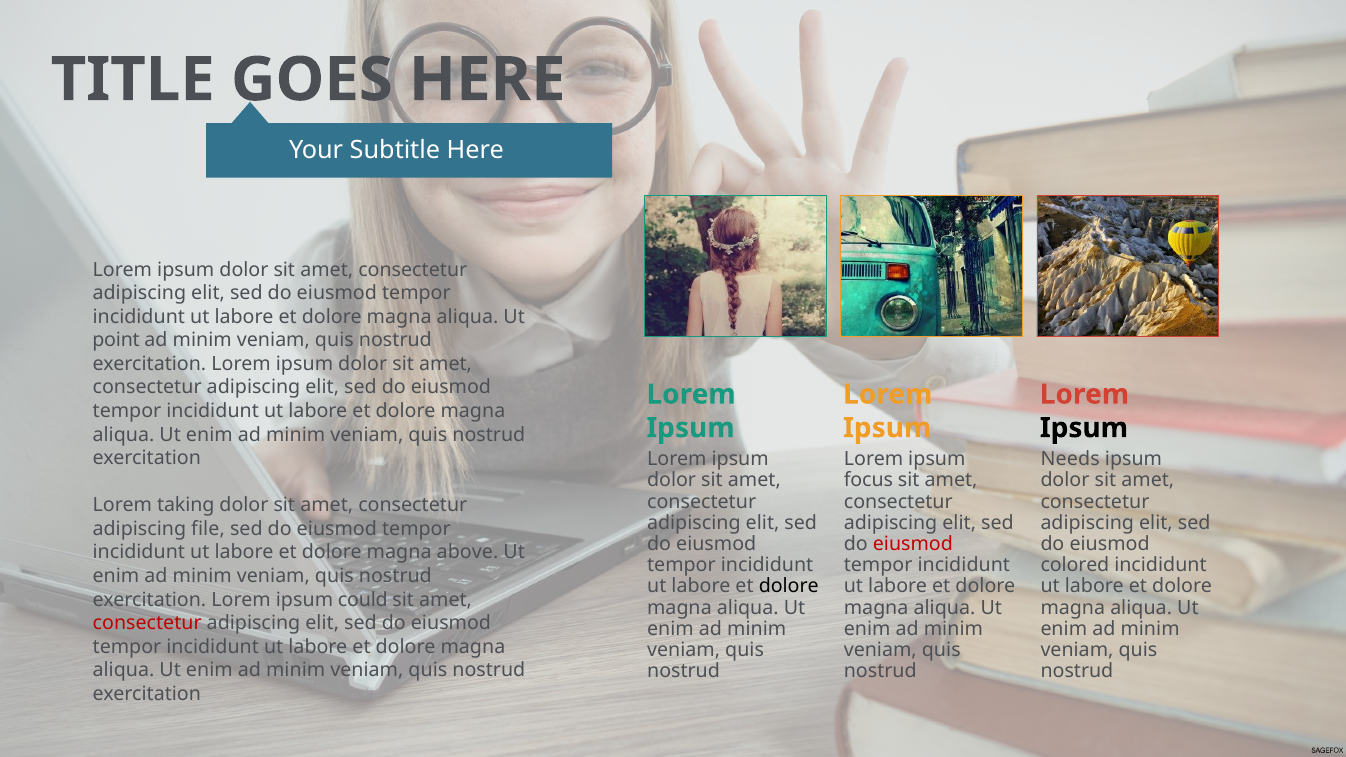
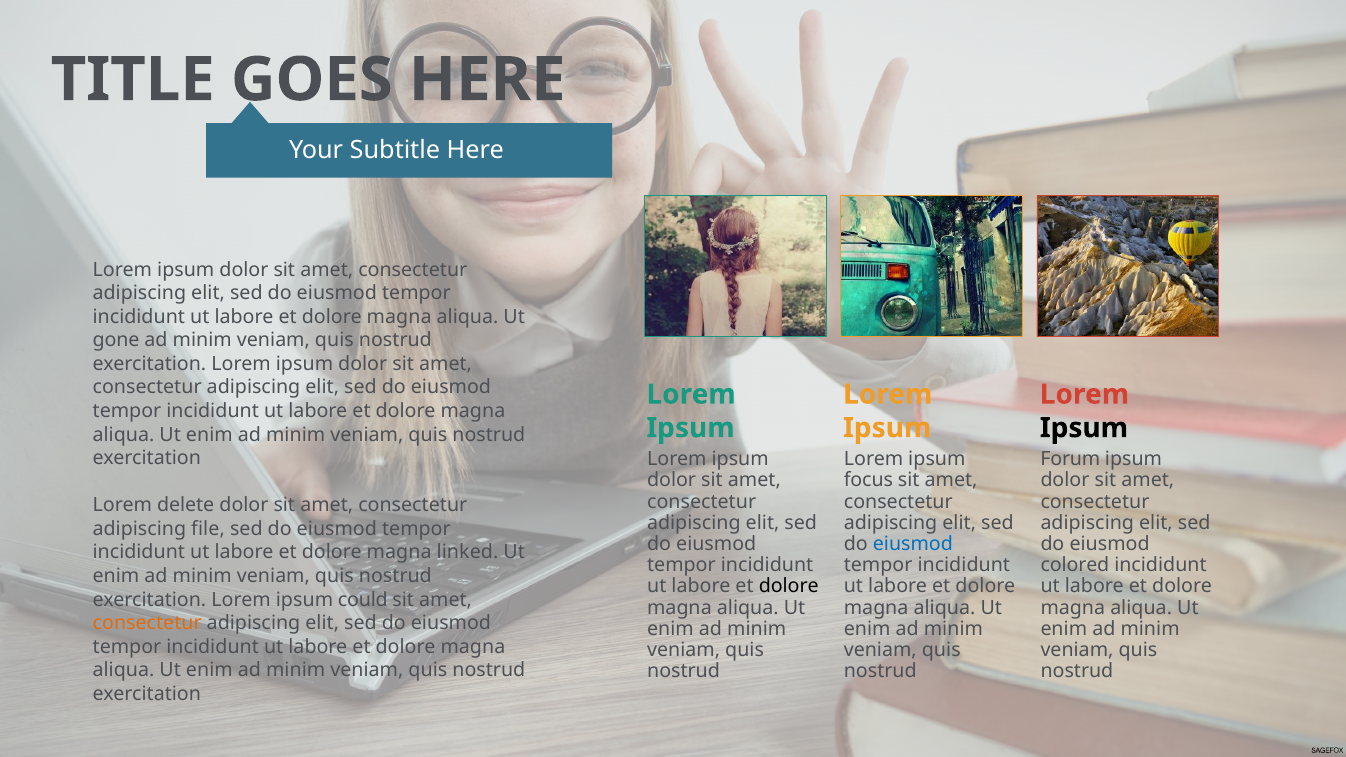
point: point -> gone (116, 340)
Needs: Needs -> Forum (1070, 459)
taking: taking -> delete (186, 505)
eiusmod colour: red -> blue (913, 544)
above: above -> linked (468, 553)
consectetur colour: red -> orange (147, 623)
